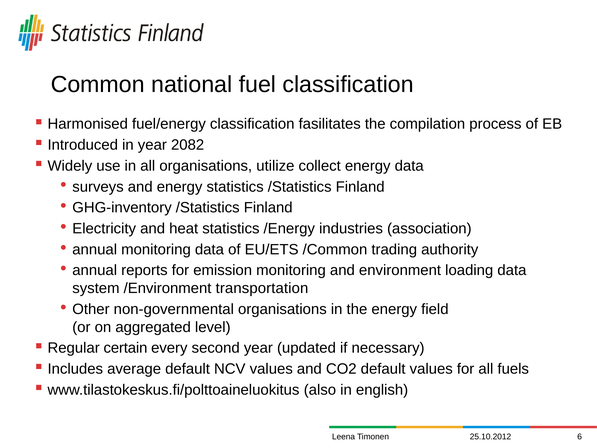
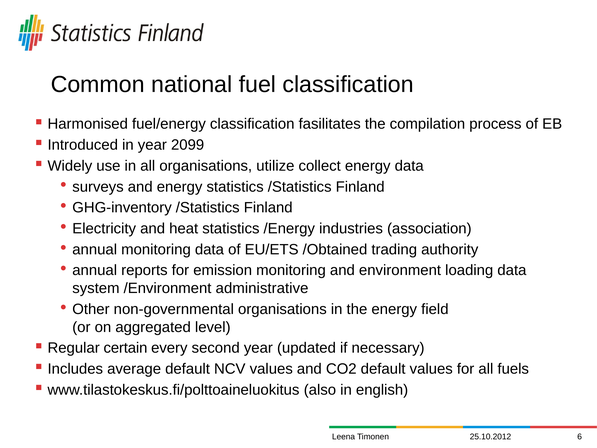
2082: 2082 -> 2099 (188, 145)
/Common: /Common -> /Obtained (335, 249)
transportation: transportation -> administrative (262, 288)
